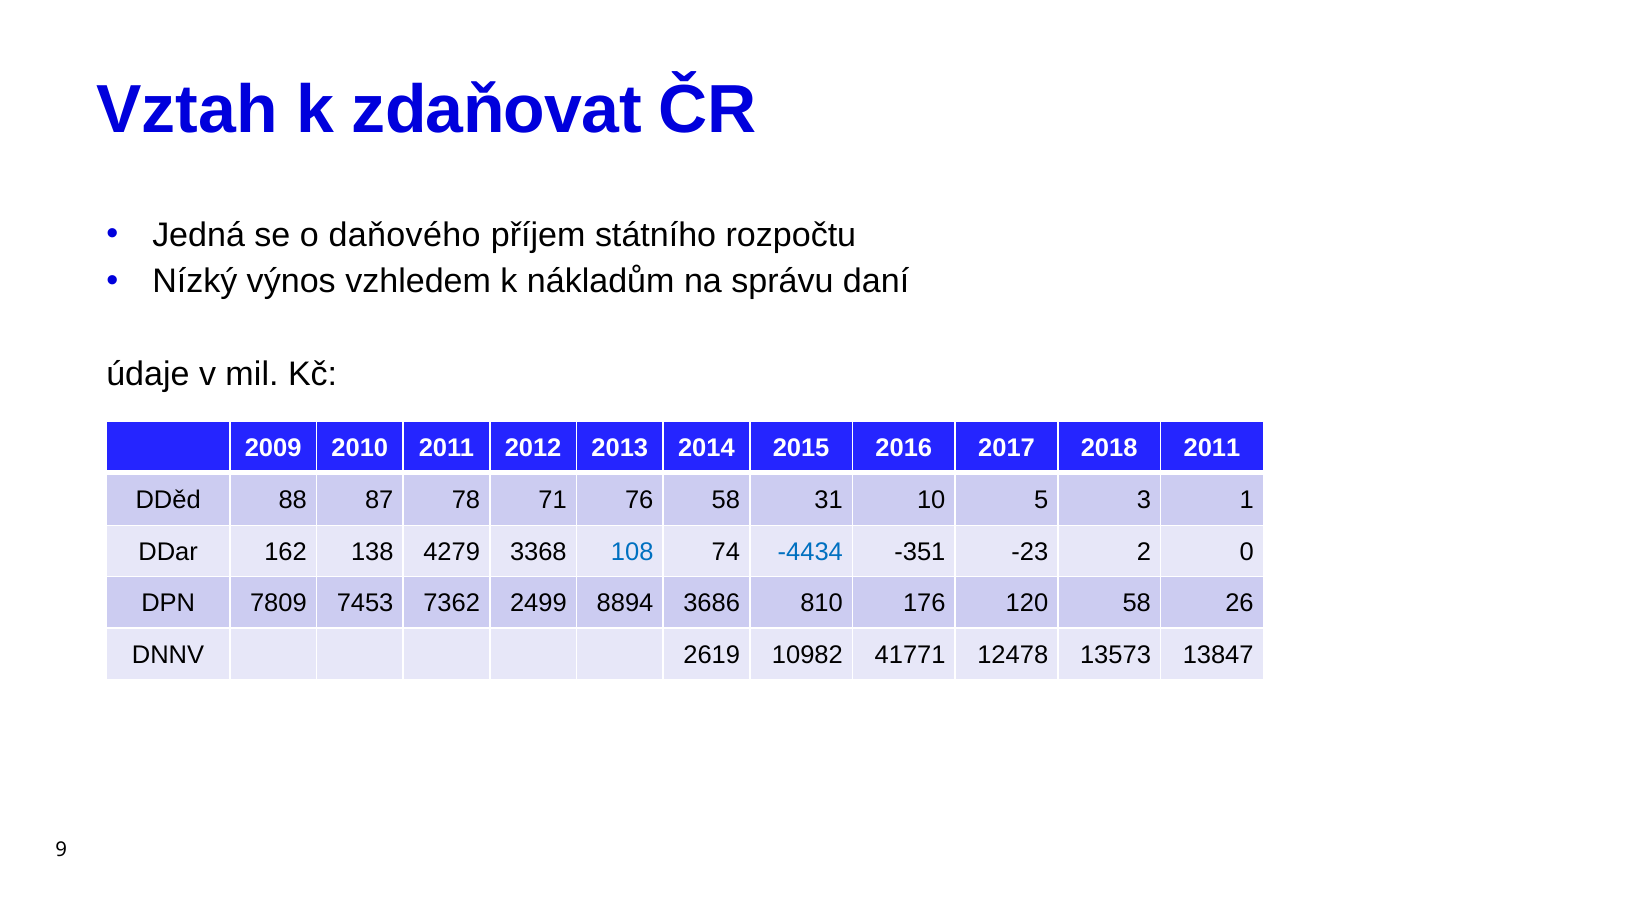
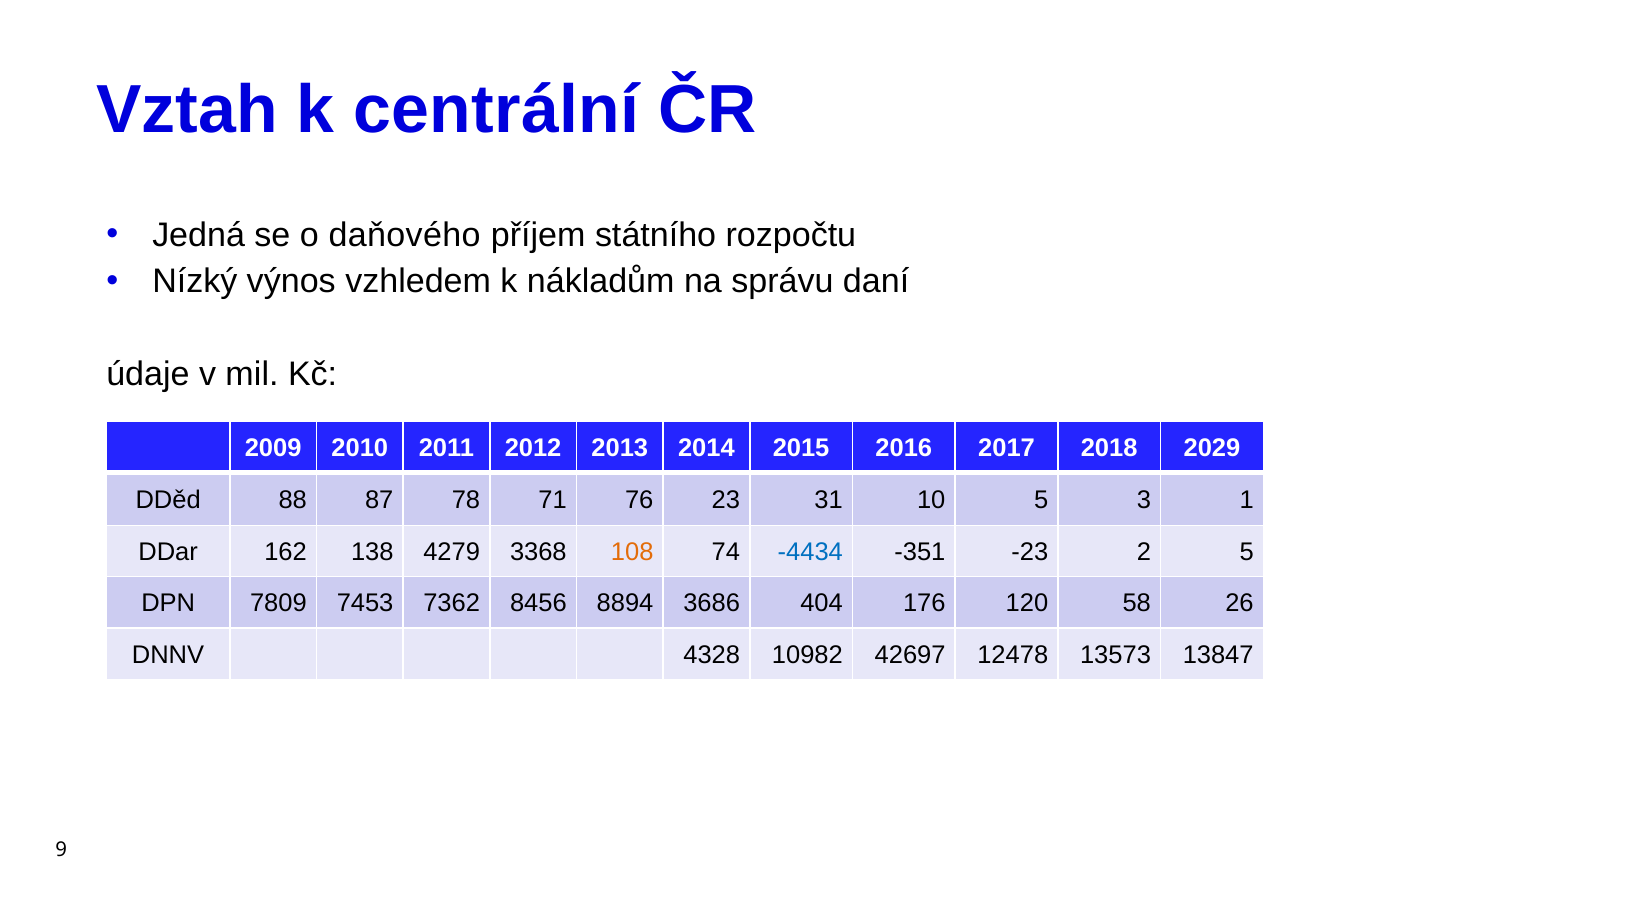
zdaňovat: zdaňovat -> centrální (496, 110)
2018 2011: 2011 -> 2029 (1212, 448)
76 58: 58 -> 23 (726, 500)
108 colour: blue -> orange (632, 552)
2 0: 0 -> 5 (1247, 552)
2499: 2499 -> 8456 (538, 604)
810: 810 -> 404 (822, 604)
2619: 2619 -> 4328 (712, 655)
41771: 41771 -> 42697 (910, 655)
